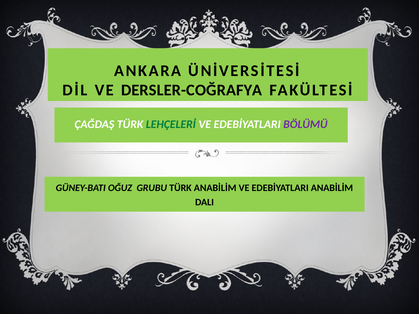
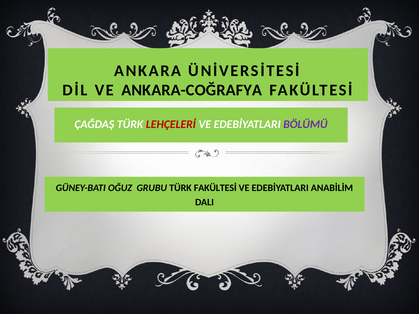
DERSLER-COĞRAFYA: DERSLER-COĞRAFYA -> ANKARA-COĞRAFYA (192, 90)
LEHÇELERİ colour: green -> red (171, 125)
TÜRK ANABİLİM: ANABİLİM -> FAKÜLTESİ (215, 188)
